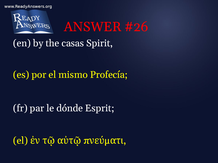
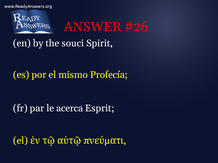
casas: casas -> souci (73, 43)
dónde: dónde -> acerca (70, 109)
